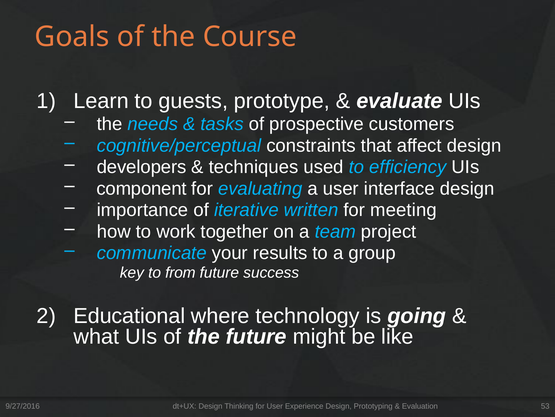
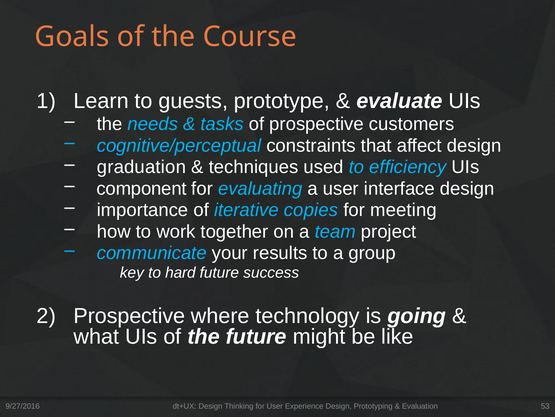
developers: developers -> graduation (141, 167)
written: written -> copies (311, 210)
from: from -> hard (180, 272)
Educational: Educational -> Prospective (129, 315)
